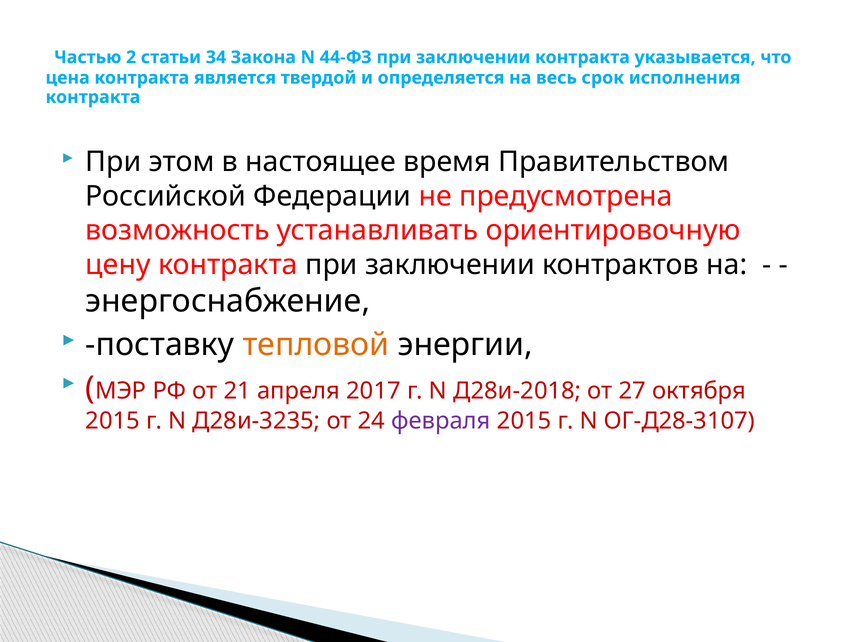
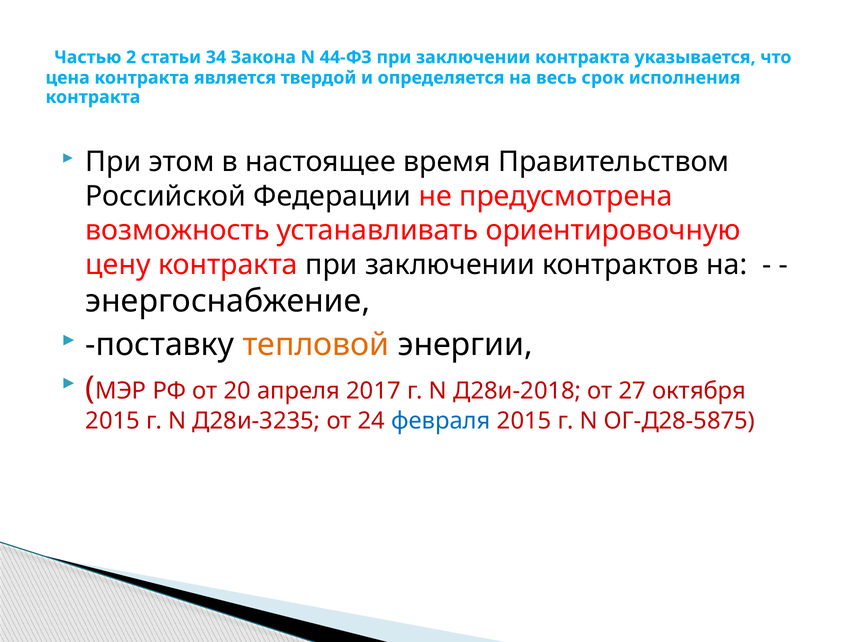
21: 21 -> 20 (237, 391)
февраля colour: purple -> blue (441, 421)
ОГ-Д28-3107: ОГ-Д28-3107 -> ОГ-Д28-5875 (679, 421)
